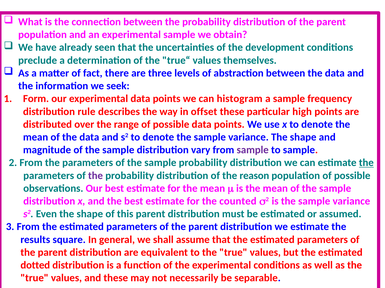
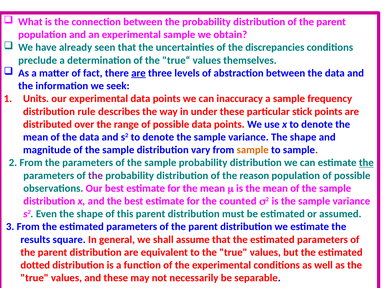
development: development -> discrepancies (275, 48)
are underline: none -> present (138, 73)
Form: Form -> Units (36, 99)
histogram: histogram -> inaccuracy (240, 99)
offset: offset -> under (204, 112)
high: high -> stick (302, 112)
sample colour: purple -> orange (253, 150)
